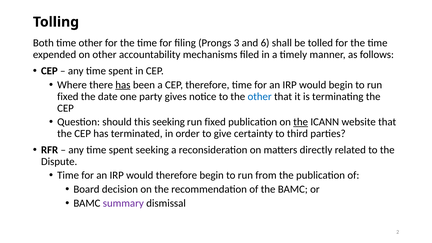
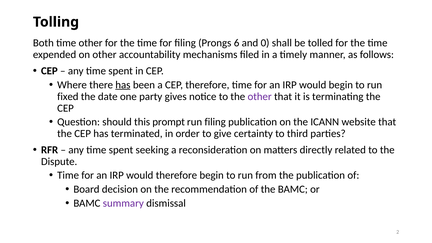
3: 3 -> 6 (237, 43)
6: 6 -> 0 (265, 43)
other colour: blue -> purple (260, 96)
this seeking: seeking -> prompt (169, 122)
fixed: fixed -> filing (215, 122)
the underline: present -> none (301, 122)
